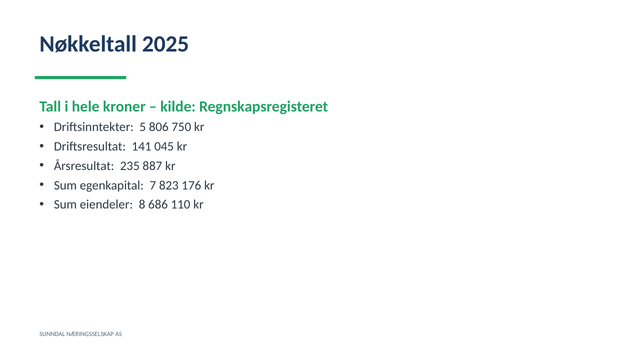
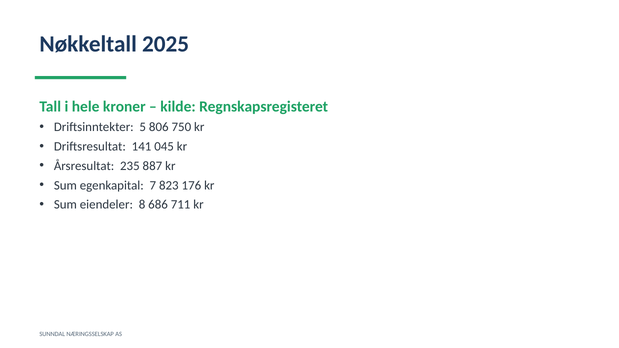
110: 110 -> 711 (181, 205)
